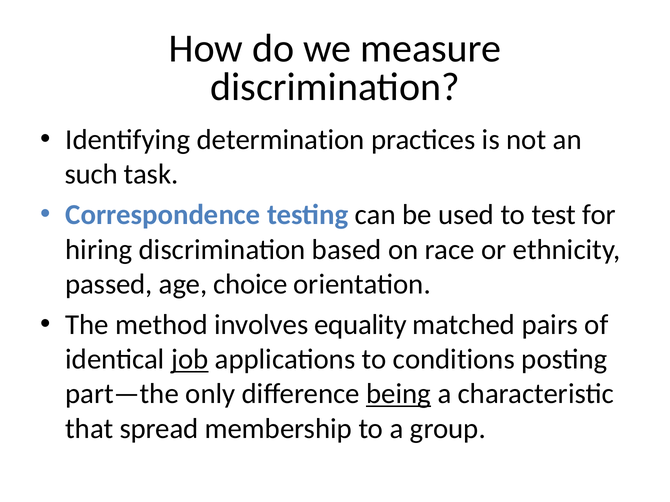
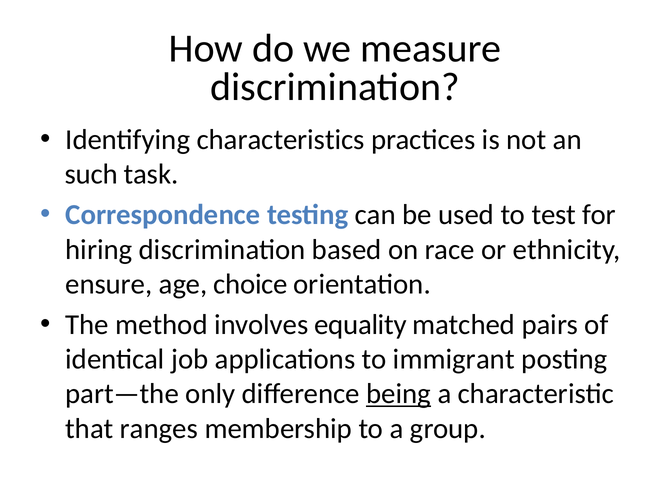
determination: determination -> characteristics (281, 140)
passed: passed -> ensure (109, 284)
job underline: present -> none (190, 360)
conditions: conditions -> immigrant (454, 360)
spread: spread -> ranges (159, 429)
